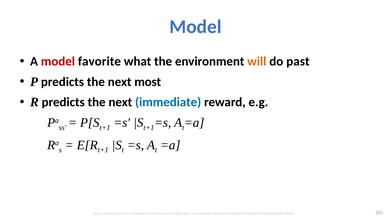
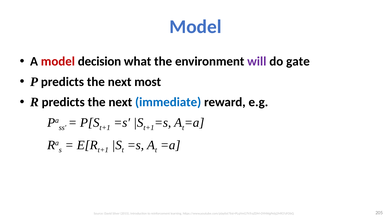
favorite: favorite -> decision (100, 62)
will colour: orange -> purple (257, 62)
past: past -> gate (298, 62)
